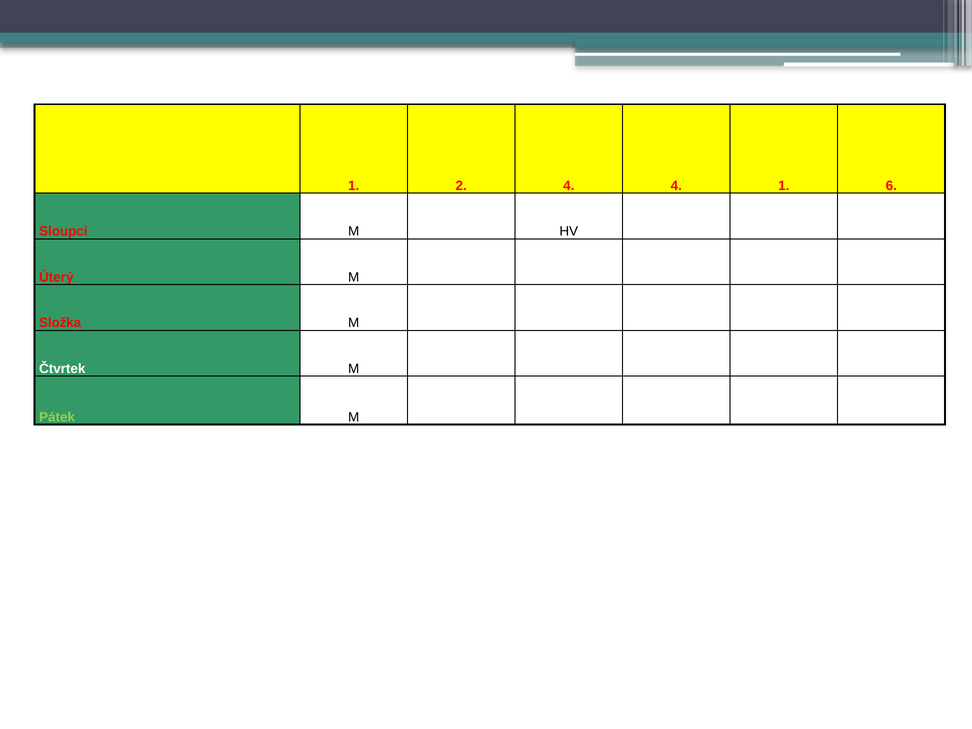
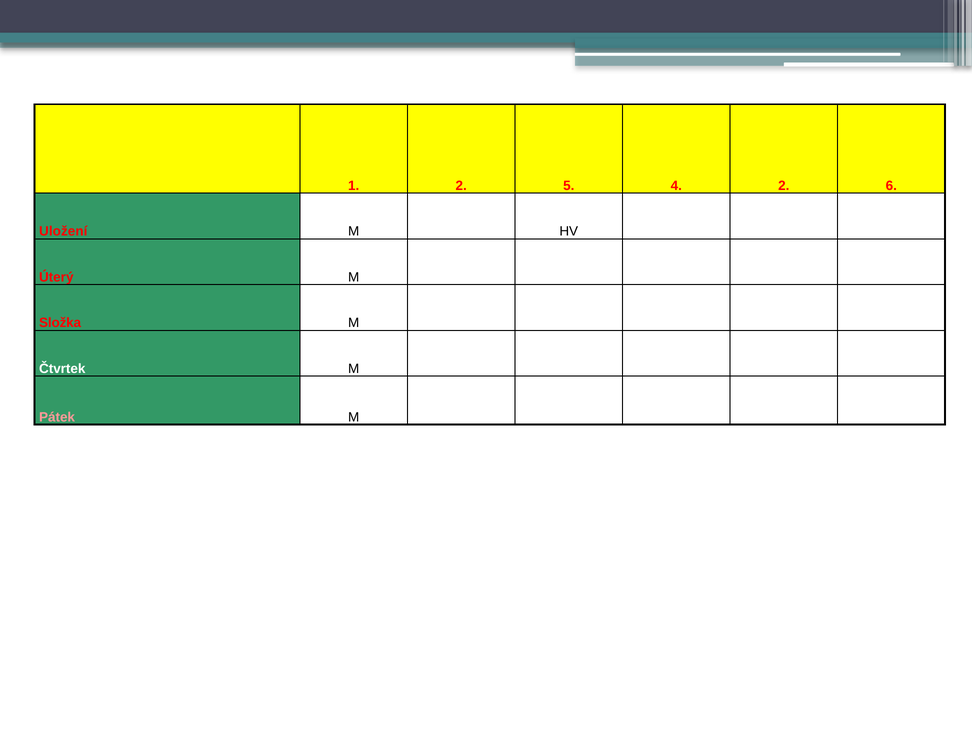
2 4: 4 -> 5 (569, 186)
4 1: 1 -> 2 (784, 186)
Sloupci: Sloupci -> Uložení (63, 232)
Pátek colour: light green -> pink (57, 417)
